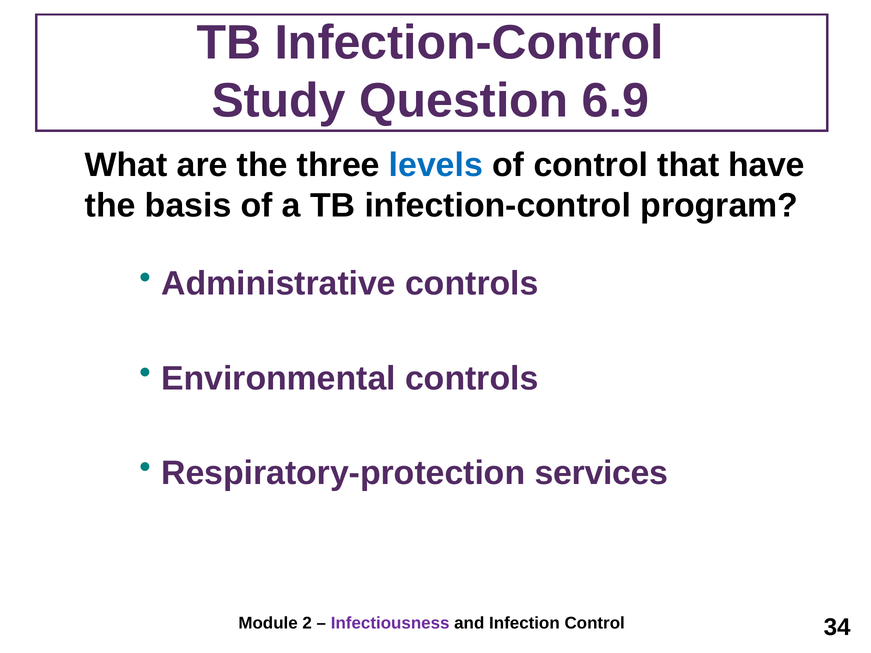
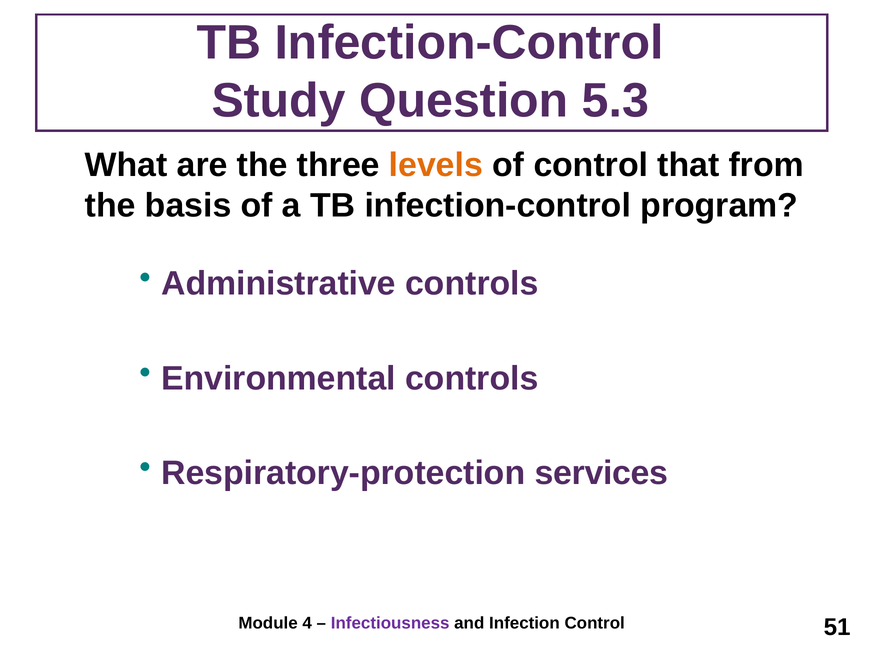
6.9: 6.9 -> 5.3 (615, 101)
levels colour: blue -> orange (436, 165)
have: have -> from (766, 165)
2: 2 -> 4 (307, 624)
34: 34 -> 51 (837, 628)
